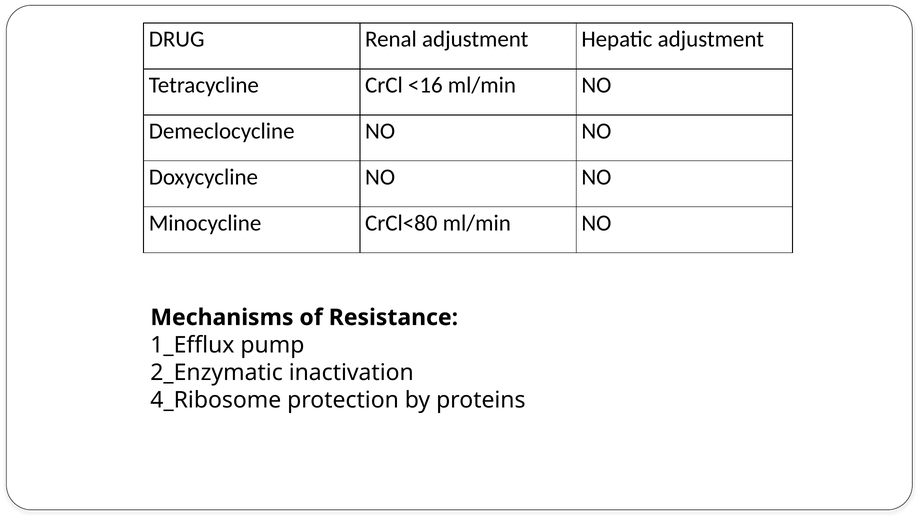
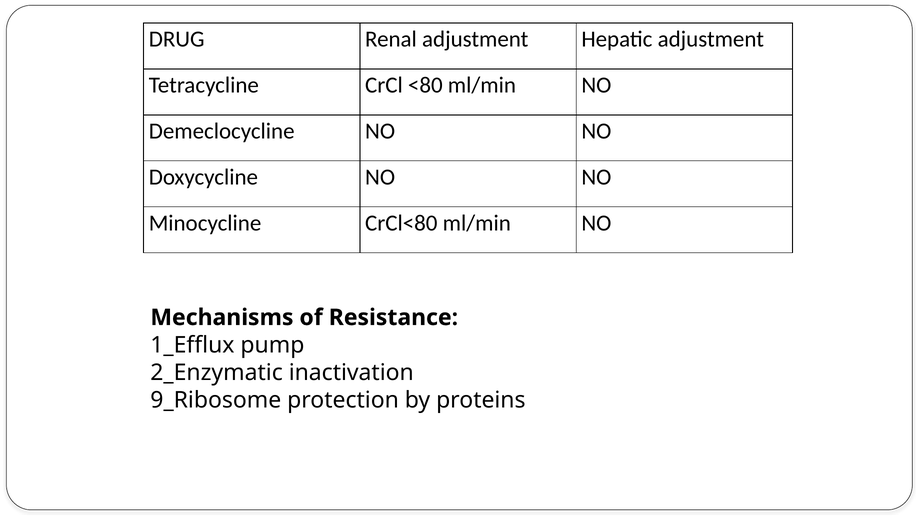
<16: <16 -> <80 (425, 85)
4_Ribosome: 4_Ribosome -> 9_Ribosome (216, 400)
